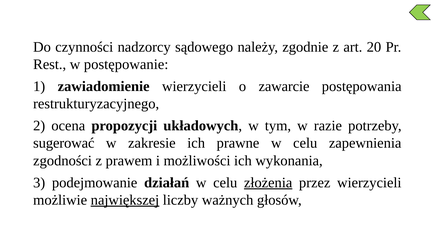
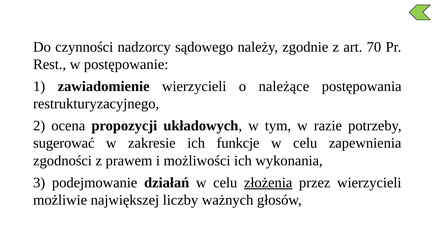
20: 20 -> 70 (374, 47)
zawarcie: zawarcie -> należące (284, 86)
prawne: prawne -> funkcje (238, 143)
największej underline: present -> none (125, 200)
